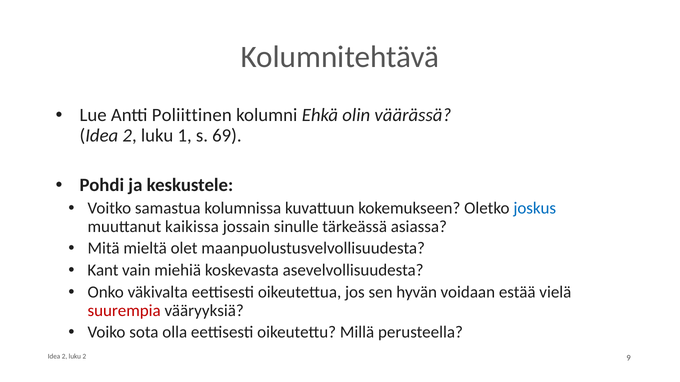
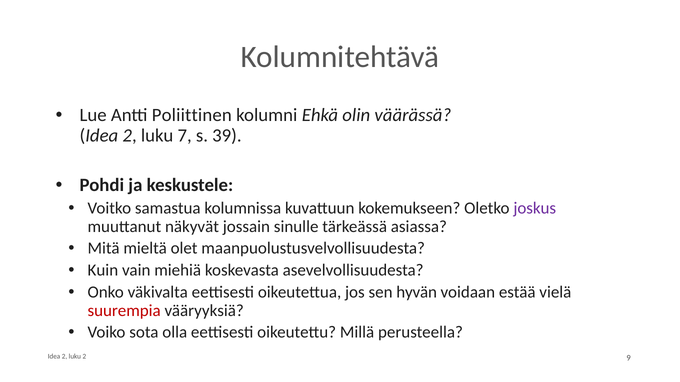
1: 1 -> 7 (185, 136)
69: 69 -> 39 (227, 136)
joskus colour: blue -> purple (535, 208)
kaikissa: kaikissa -> näkyvät (192, 227)
Kant: Kant -> Kuin (103, 271)
